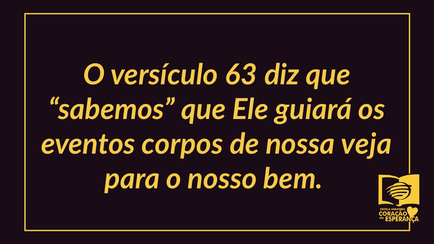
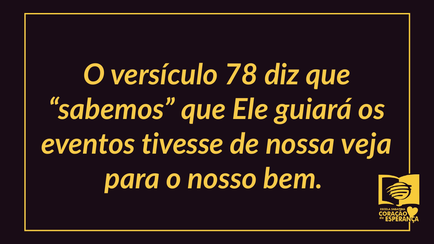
63: 63 -> 78 (241, 75)
corpos: corpos -> tivesse (183, 144)
